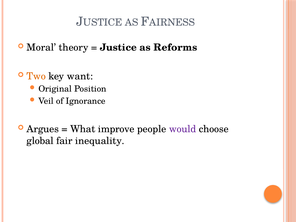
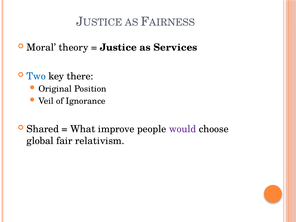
Reforms: Reforms -> Services (175, 48)
Two colour: orange -> blue (36, 76)
want: want -> there (80, 76)
Argues: Argues -> Shared (43, 129)
inequality: inequality -> relativism (100, 141)
